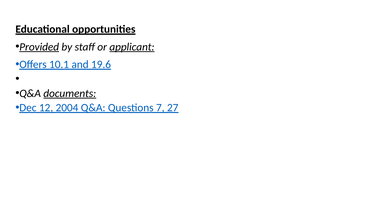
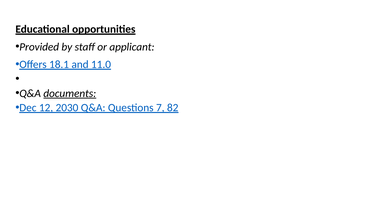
Provided underline: present -> none (39, 47)
applicant underline: present -> none (132, 47)
10.1: 10.1 -> 18.1 (59, 64)
19.6: 19.6 -> 11.0 (101, 64)
2004: 2004 -> 2030 (67, 108)
27: 27 -> 82 (173, 108)
